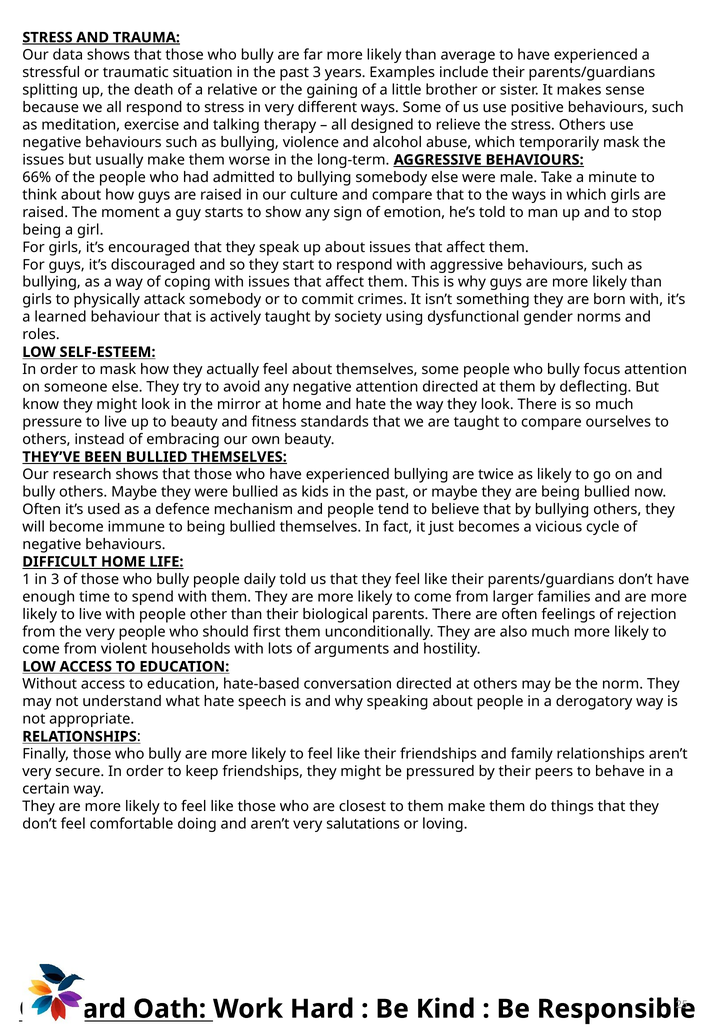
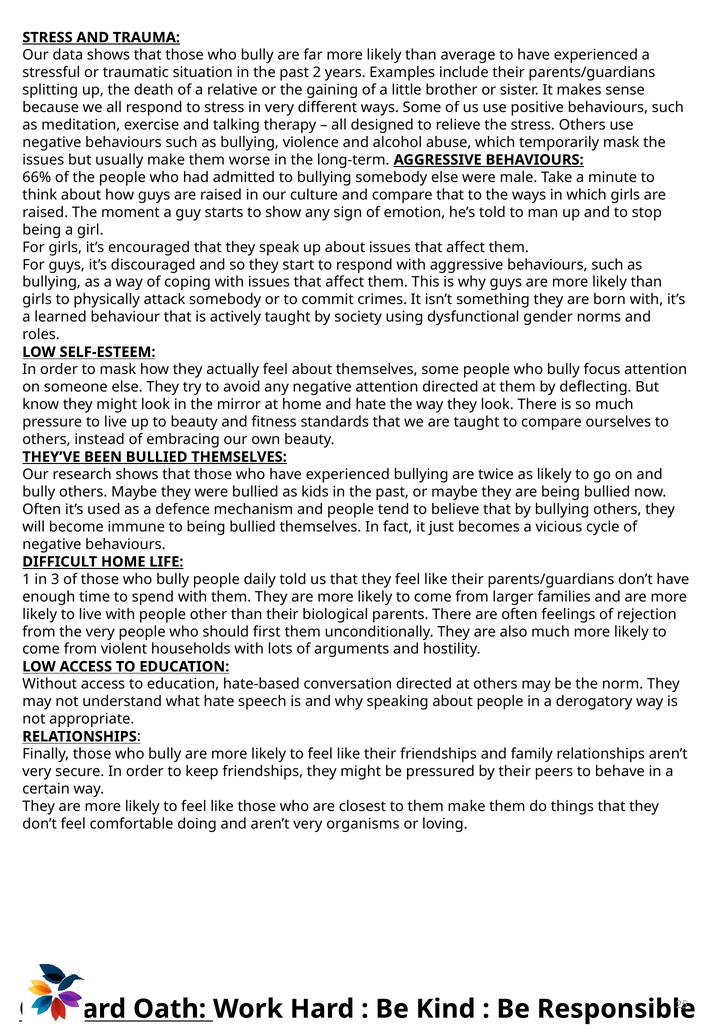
past 3: 3 -> 2 (317, 73)
salutations: salutations -> organisms (363, 825)
